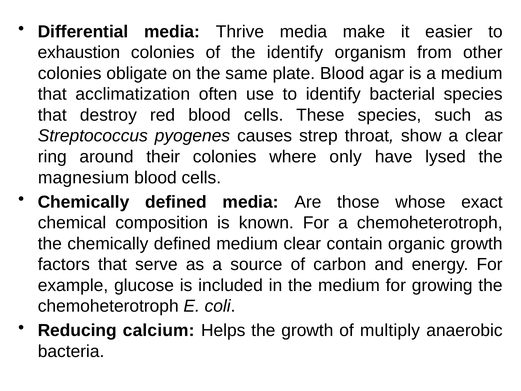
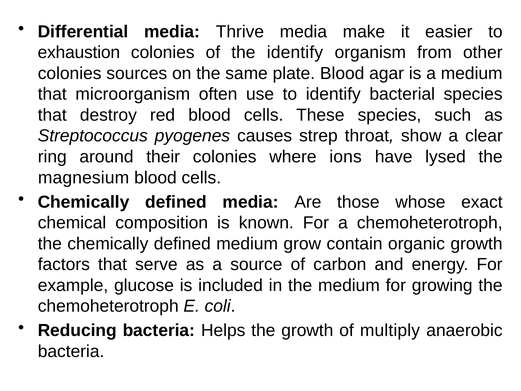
obligate: obligate -> sources (137, 73)
acclimatization: acclimatization -> microorganism (133, 94)
only: only -> ions (346, 157)
medium clear: clear -> grow (302, 243)
Reducing calcium: calcium -> bacteria (159, 330)
